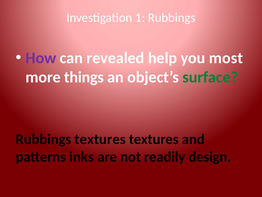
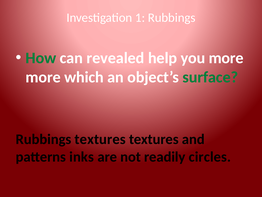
How colour: purple -> green (41, 58)
you most: most -> more (226, 58)
things: things -> which (84, 77)
design: design -> circles (210, 156)
